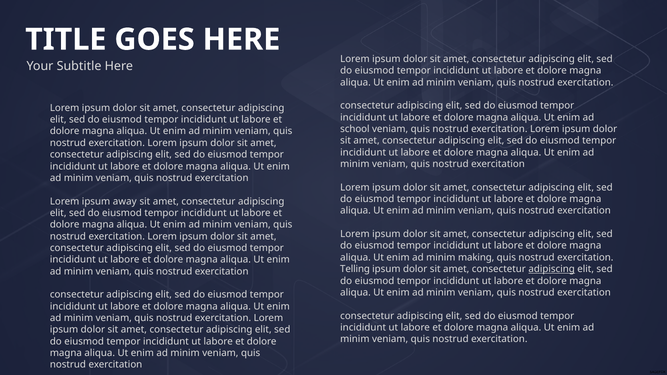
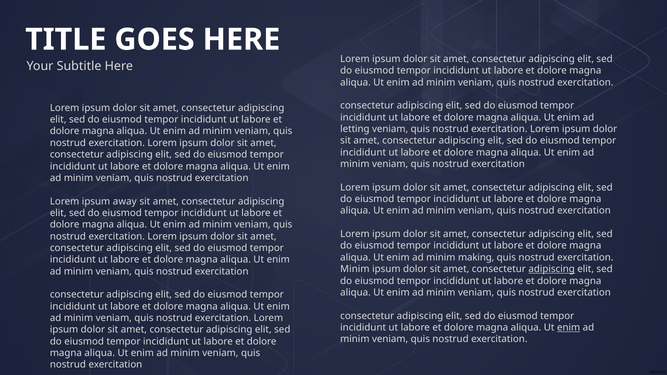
school: school -> letting (355, 129)
Telling: Telling -> Minim (355, 269)
enim underline: none -> present (569, 328)
